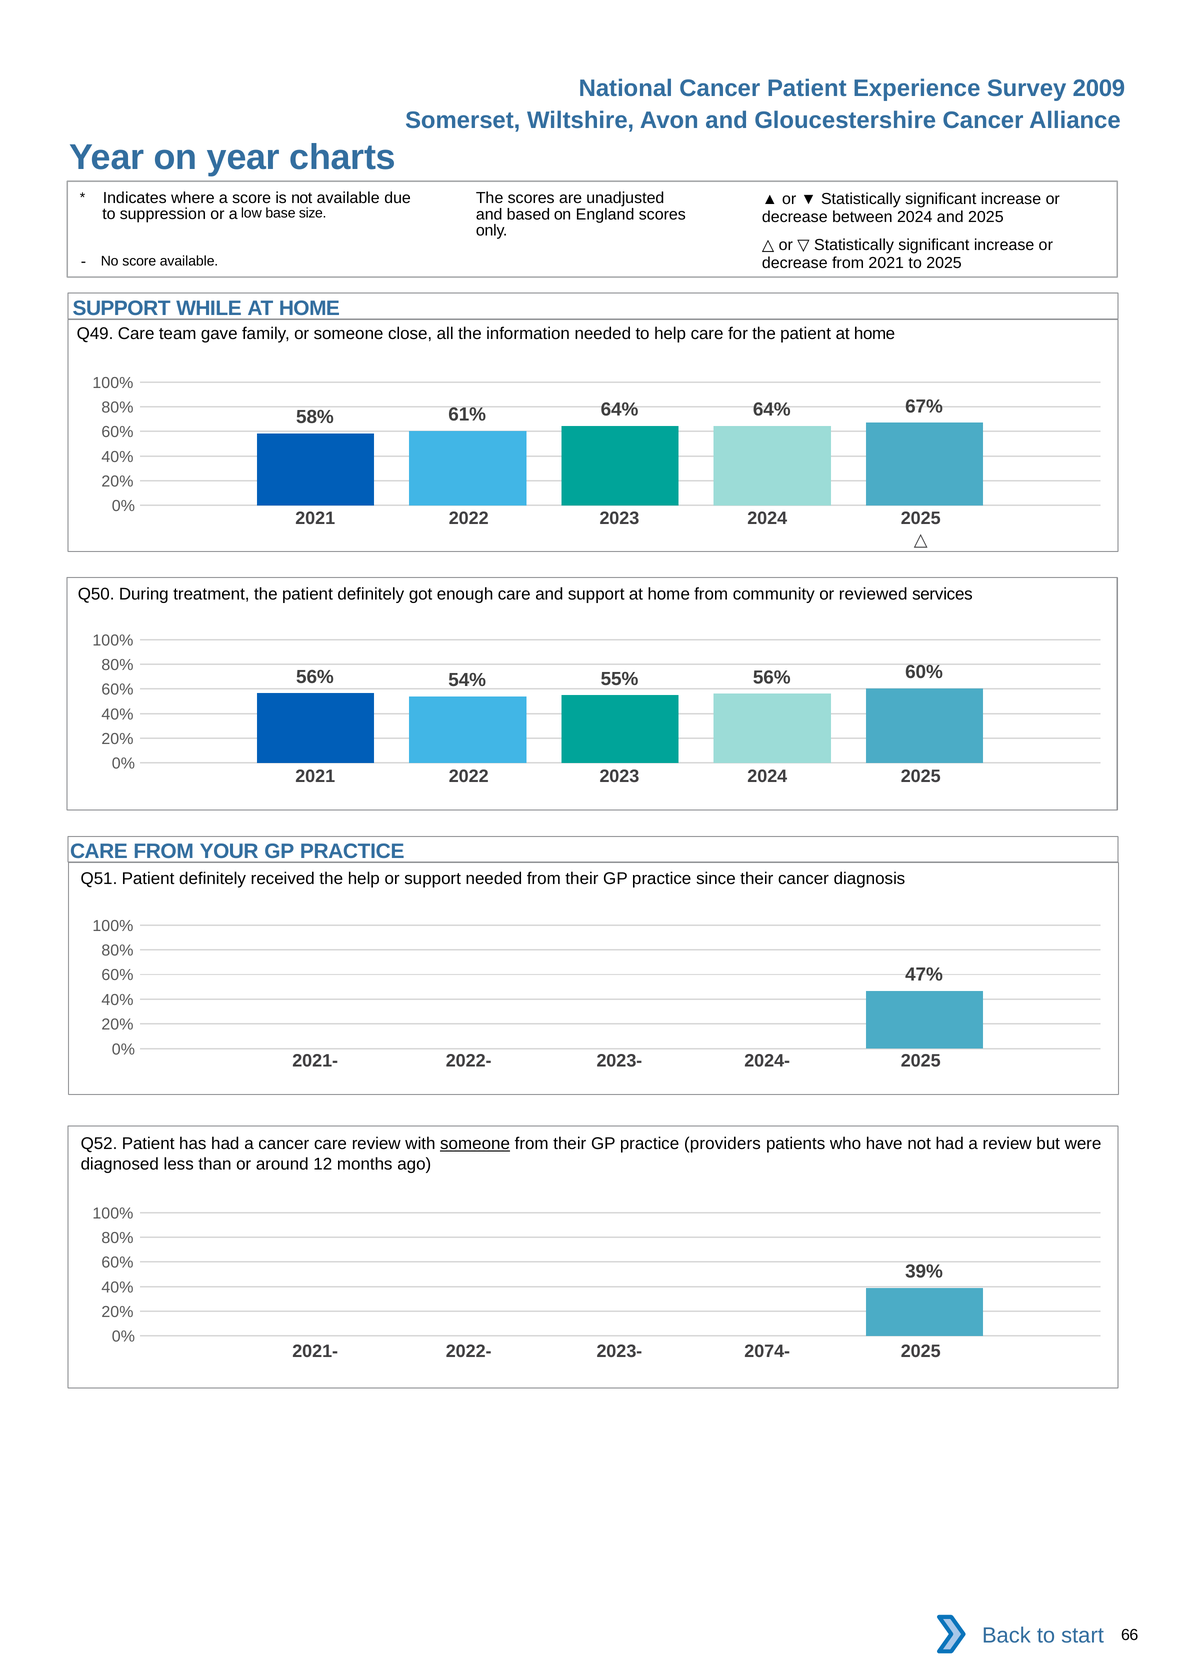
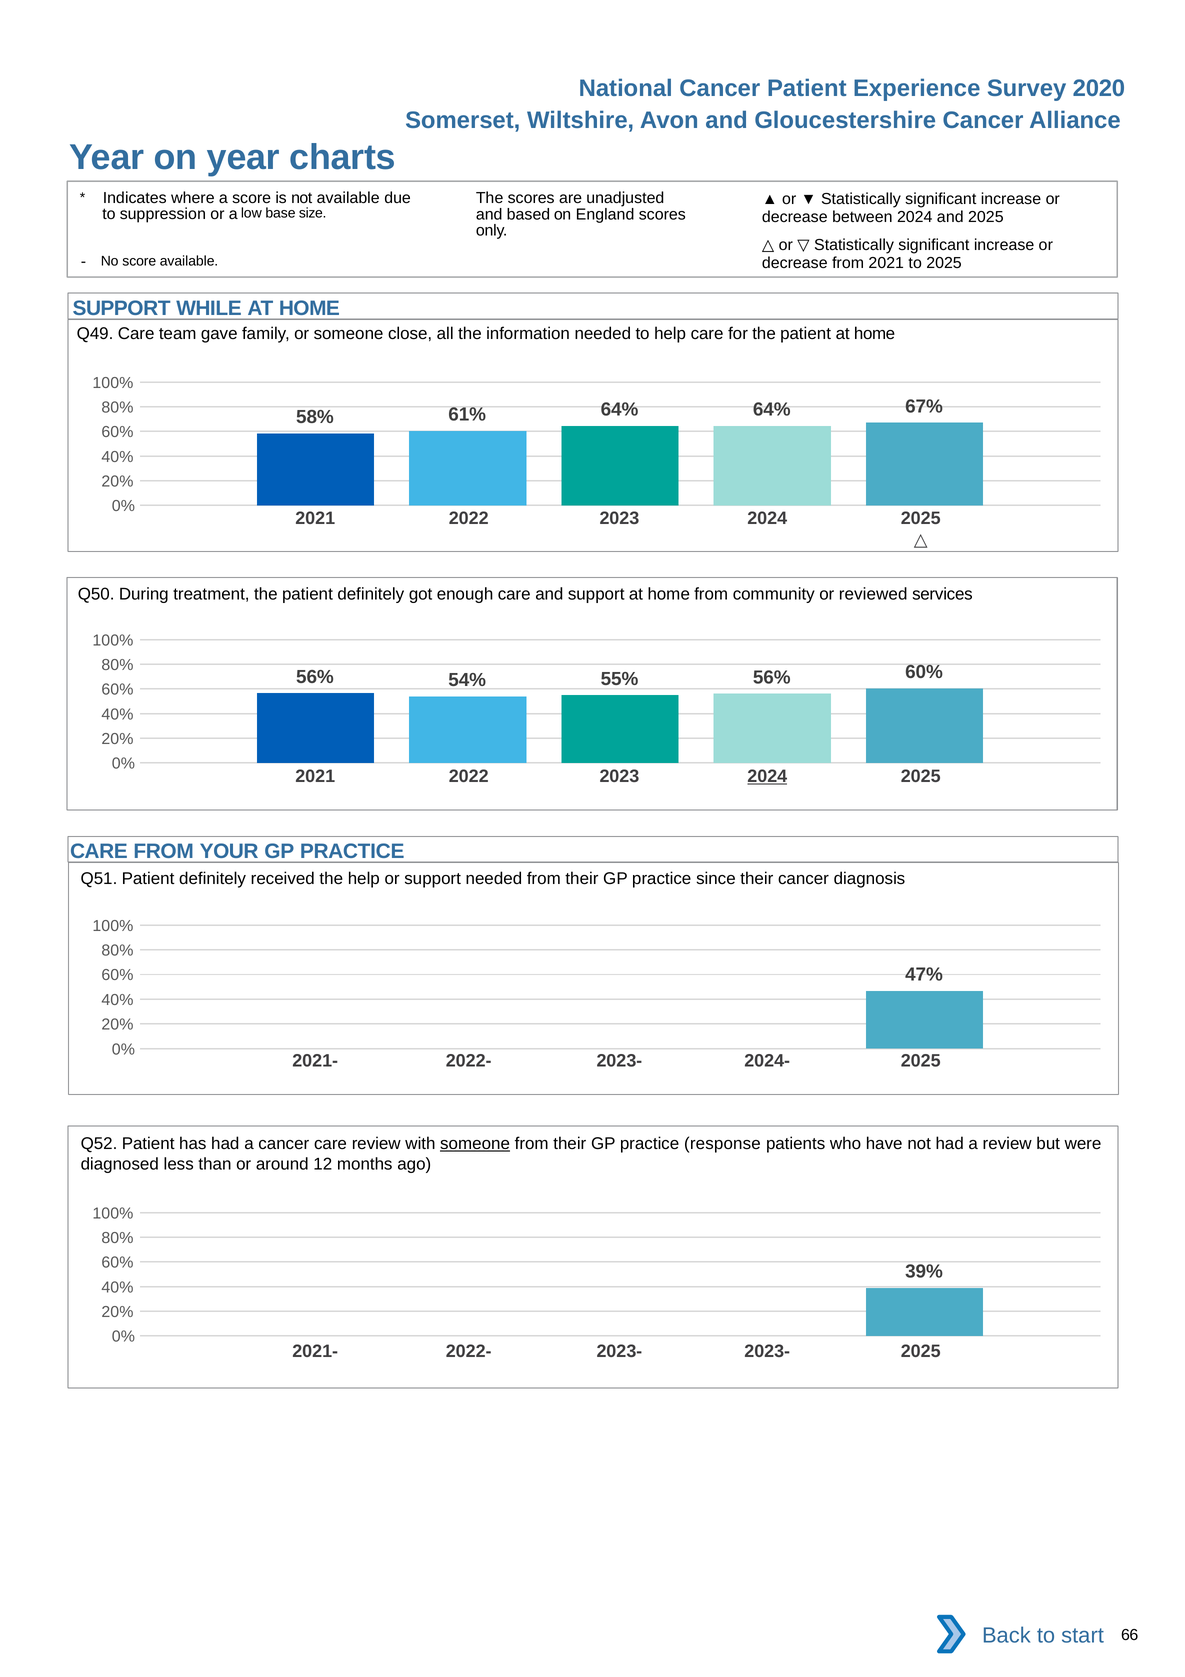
2009: 2009 -> 2020 (1099, 88)
2024 underline: none -> present (767, 776)
providers: providers -> response (722, 1144)
2023- 2074-: 2074- -> 2023- (767, 1351)
